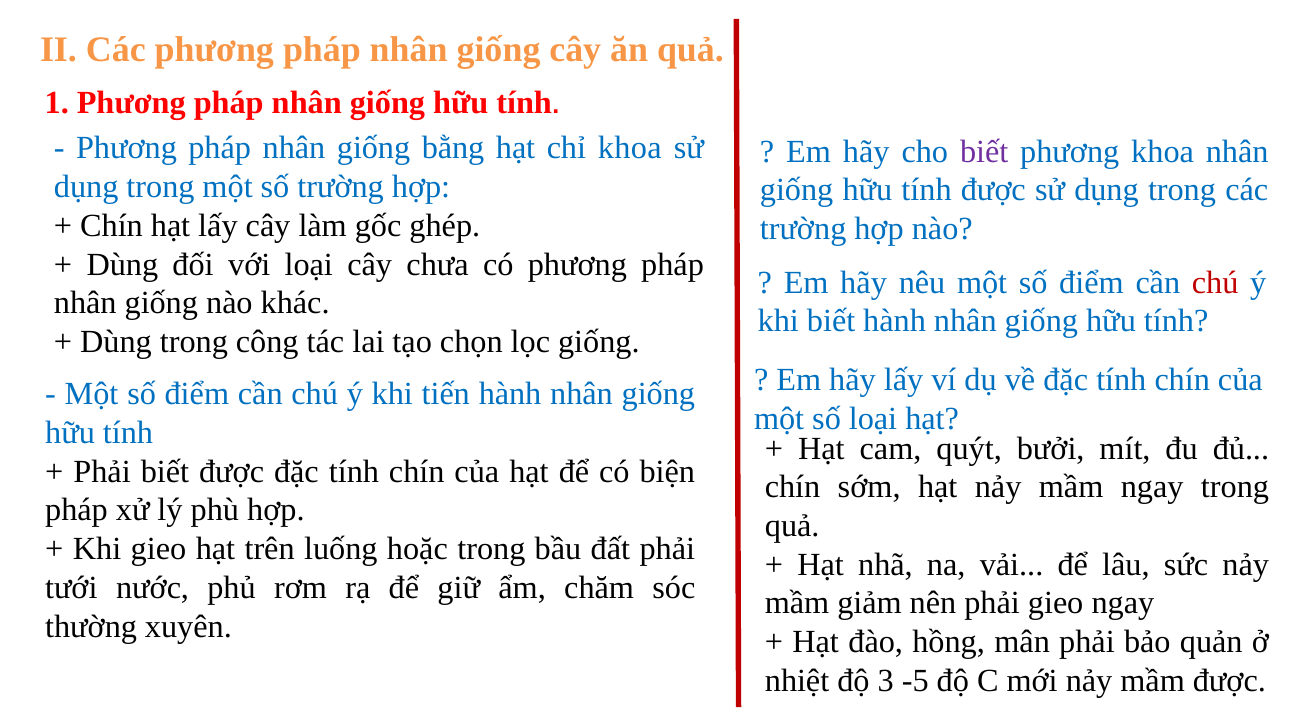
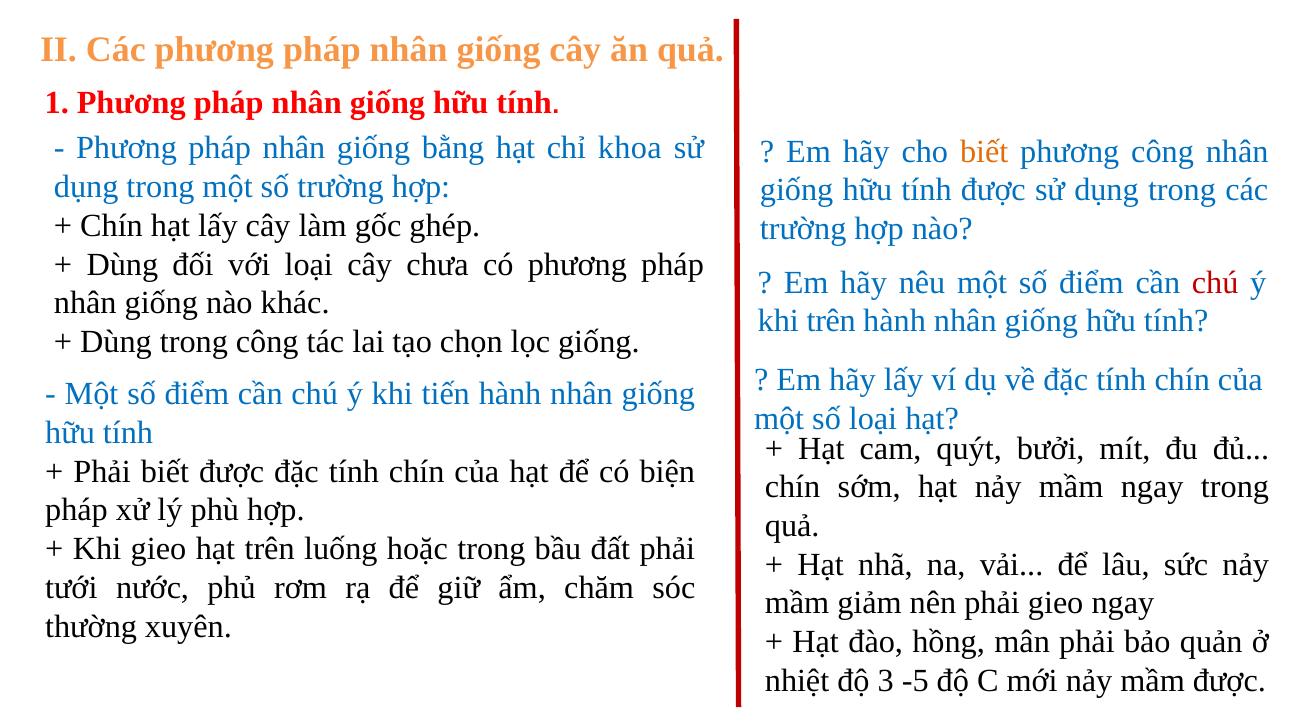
biết colour: purple -> orange (984, 152)
phương khoa: khoa -> công (1163, 152)
khi biết: biết -> trên (831, 321)
